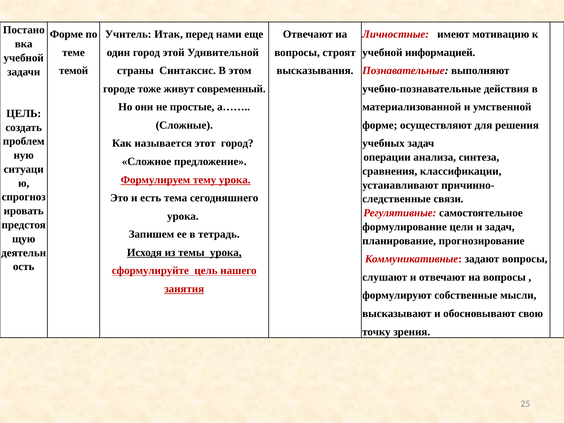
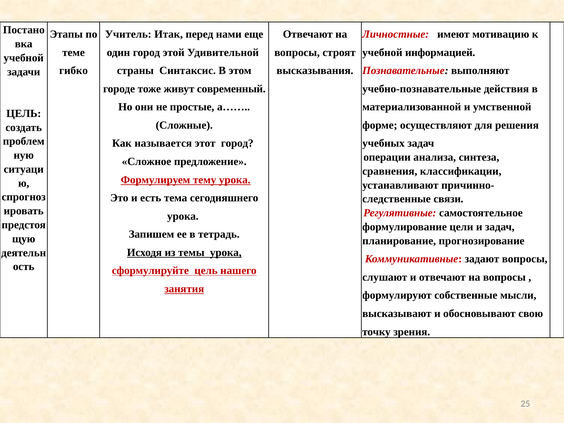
Форме: Форме -> Этапы (66, 34)
темой: темой -> гибко (74, 71)
